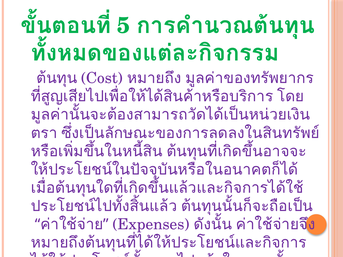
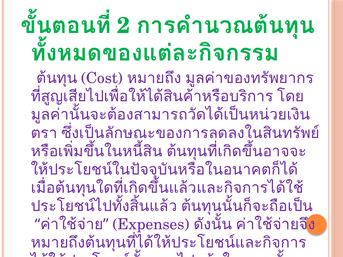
5: 5 -> 2 (124, 26)
